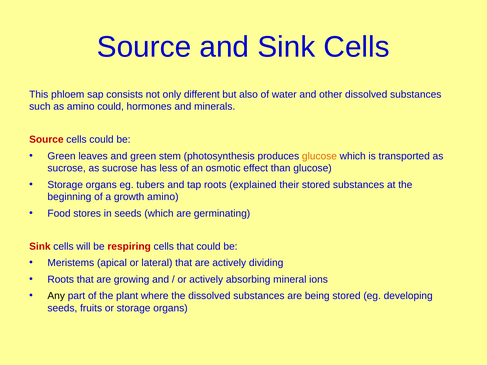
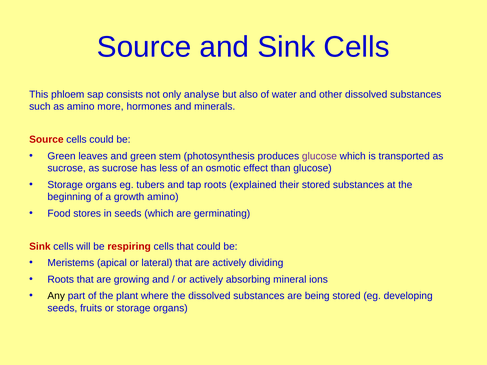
different: different -> analyse (202, 94)
amino could: could -> more (110, 107)
glucose colour: orange -> purple (319, 156)
